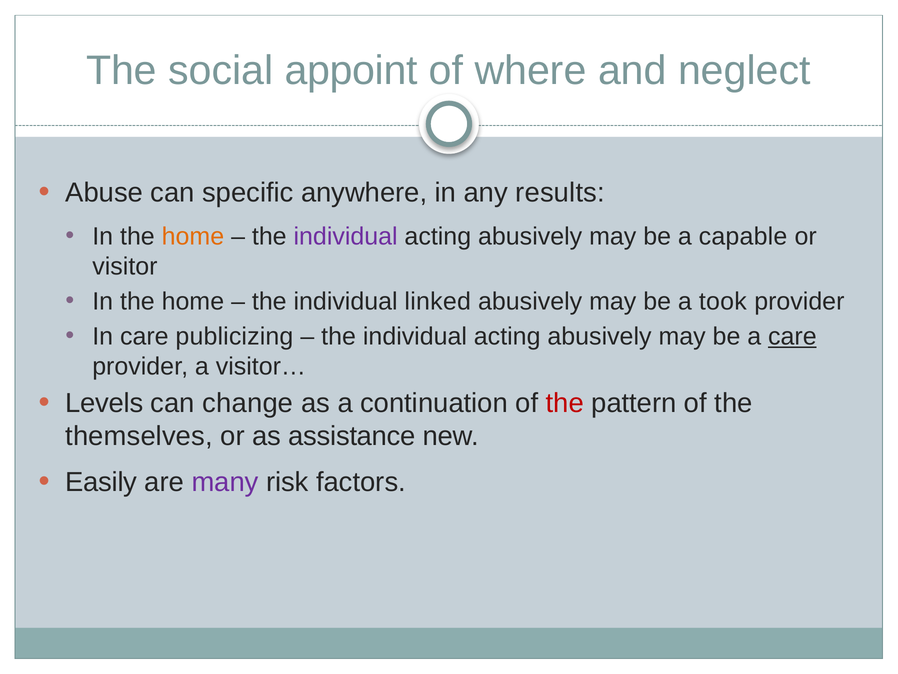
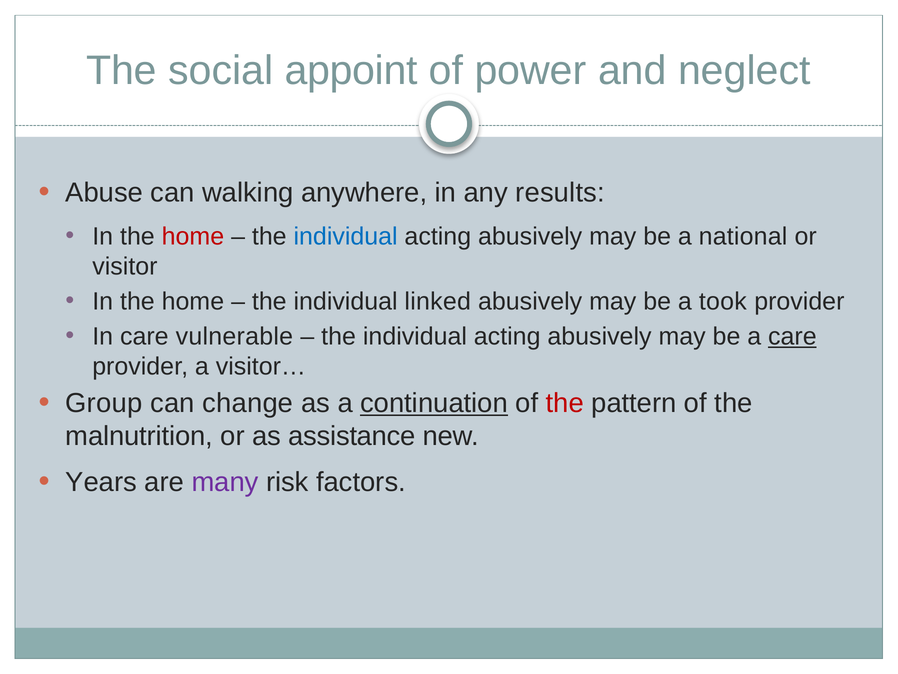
where: where -> power (531, 71)
specific: specific -> walking (248, 193)
home colour: orange -> red (193, 236)
individual colour: purple -> blue (346, 236)
capable: capable -> national (743, 236)
publicizing: publicizing -> vulnerable (234, 336)
Levels: Levels -> Group (104, 403)
continuation underline: none -> present (434, 403)
themselves: themselves -> malnutrition (139, 436)
Easily: Easily -> Years (101, 482)
